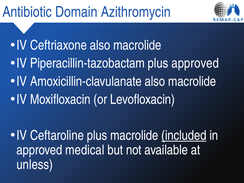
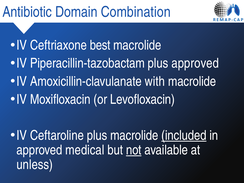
Azithromycin: Azithromycin -> Combination (136, 12)
Ceftriaxone also: also -> best (100, 45)
Amoxicillin-clavulanate also: also -> with (155, 81)
not underline: none -> present (134, 150)
